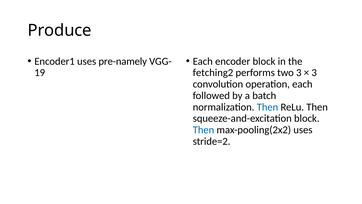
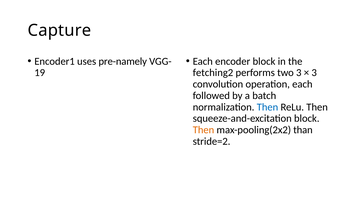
Produce: Produce -> Capture (59, 30)
Then colour: blue -> orange (203, 130)
max-pooling(2x2 uses: uses -> than (303, 130)
